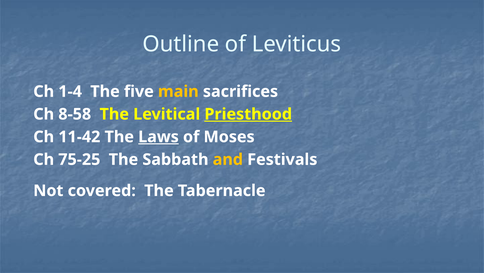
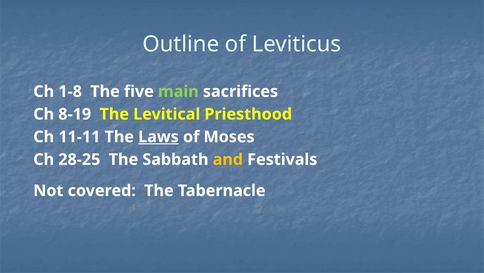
1-4: 1-4 -> 1-8 (70, 91)
main colour: yellow -> light green (178, 91)
8-58: 8-58 -> 8-19 (75, 114)
Priesthood underline: present -> none (248, 114)
11-42: 11-42 -> 11-11 (79, 137)
75-25: 75-25 -> 28-25 (79, 159)
